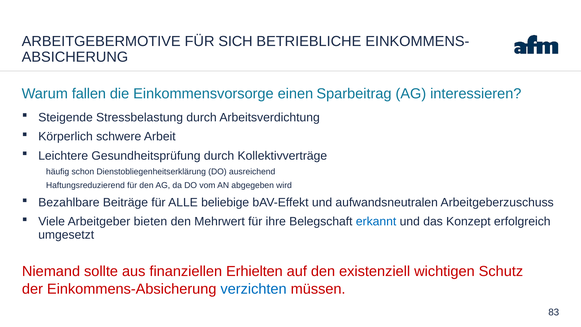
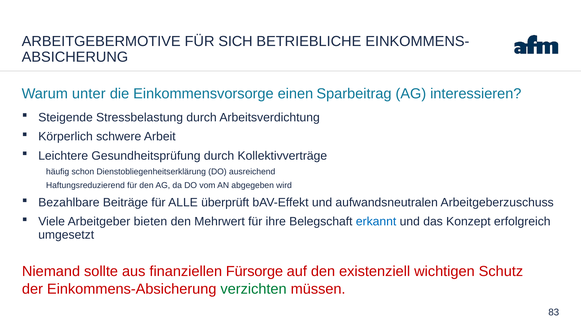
fallen: fallen -> unter (89, 94)
beliebige: beliebige -> überprüft (225, 202)
Erhielten: Erhielten -> Fürsorge (254, 271)
verzichten colour: blue -> green (254, 289)
